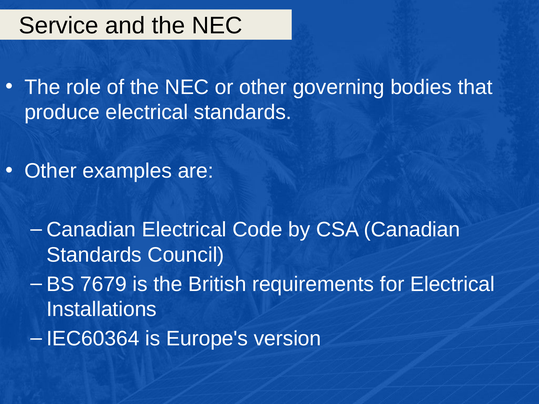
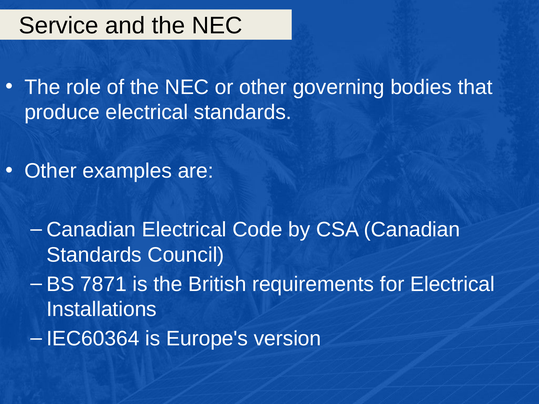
7679: 7679 -> 7871 (103, 284)
